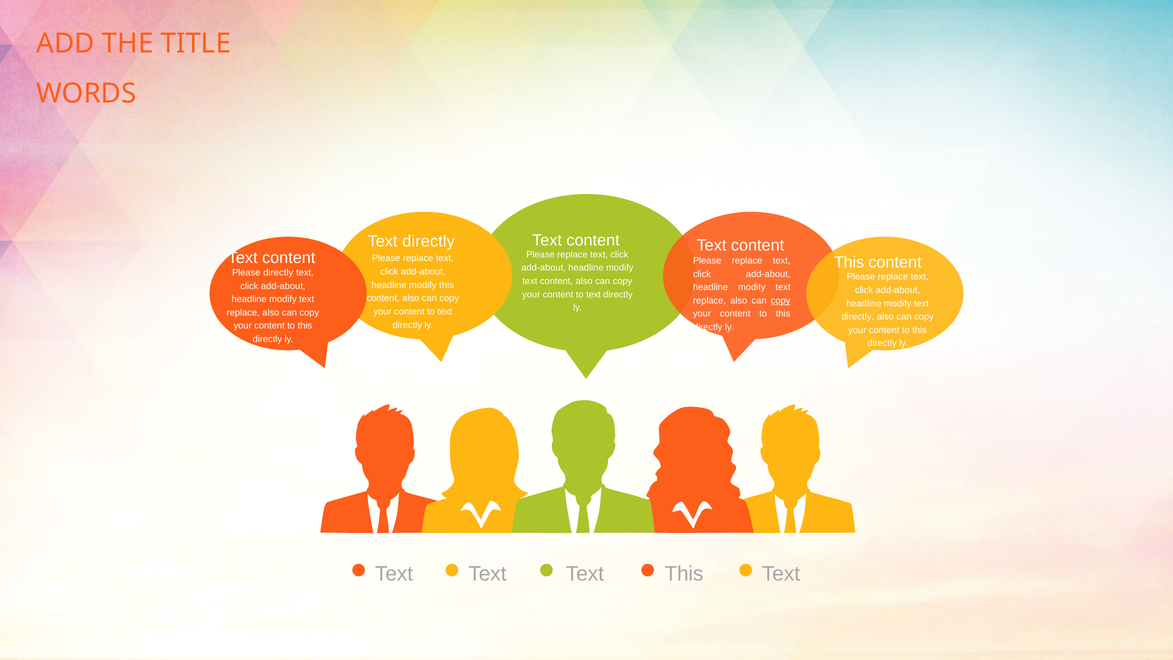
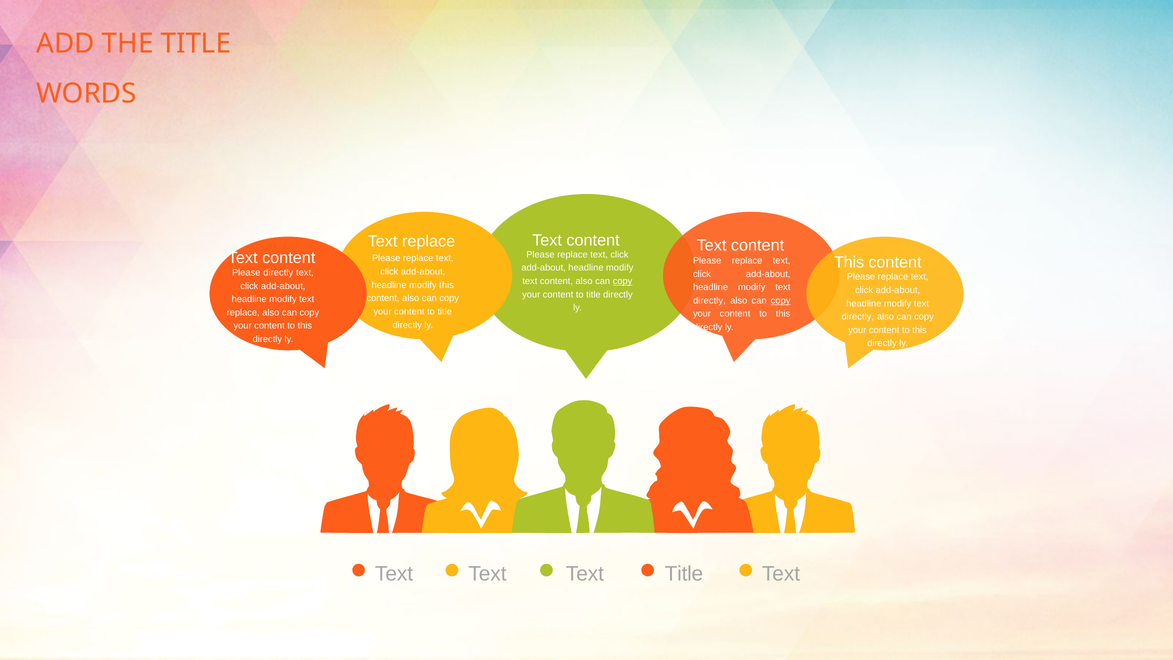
directly: directly -> replace (429, 241)
copy underline: none -> present (623, 281)
text: text -> title (593, 294)
replace: replace -> directly (709, 300)
text: text -> title (445, 312)
Text This: This -> Title (684, 574)
